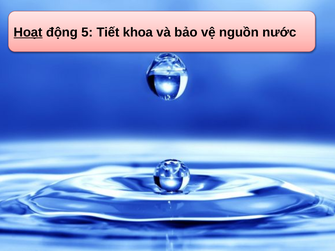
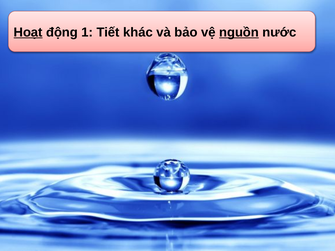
5: 5 -> 1 (87, 32)
khoa: khoa -> khác (138, 32)
nguồn underline: none -> present (239, 32)
